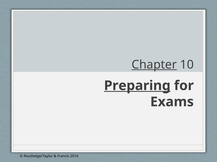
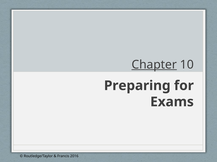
Preparing underline: present -> none (137, 86)
